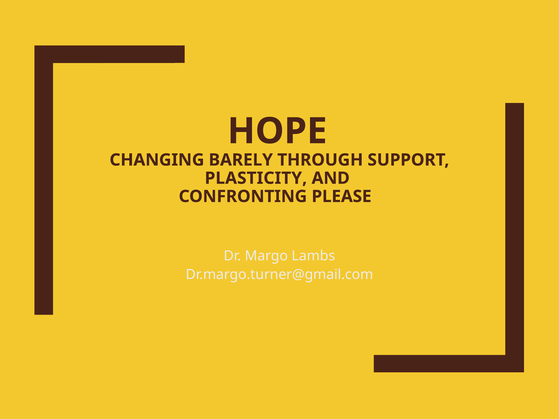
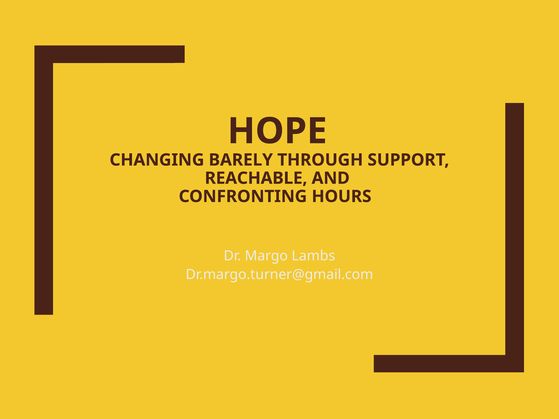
PLASTICITY: PLASTICITY -> REACHABLE (256, 178)
PLEASE: PLEASE -> HOURS (342, 197)
